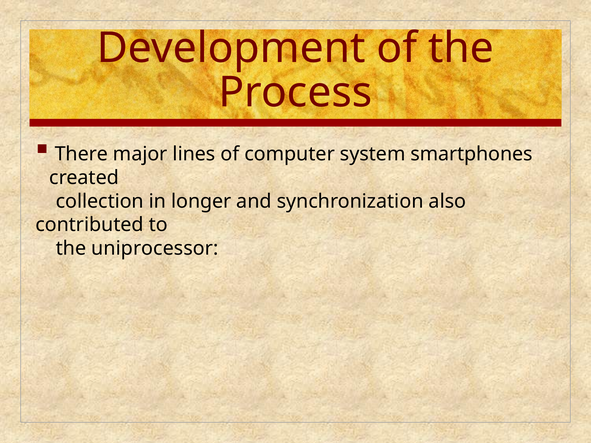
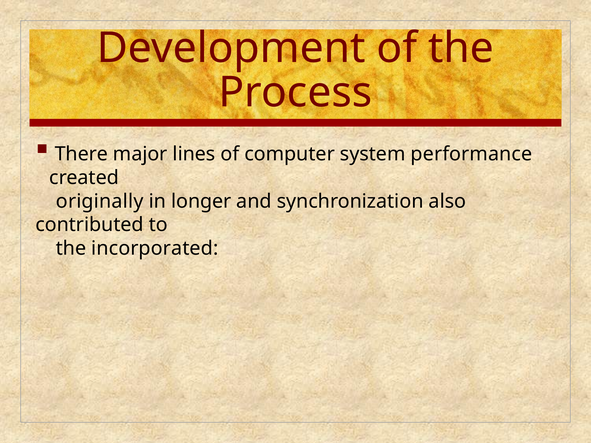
smartphones: smartphones -> performance (471, 154)
collection: collection -> originally (100, 201)
uniprocessor: uniprocessor -> incorporated (155, 249)
